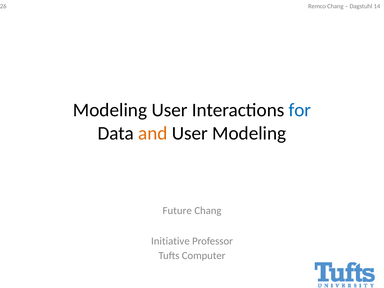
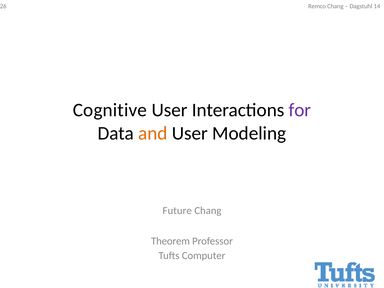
Modeling: Modeling -> Cognitive (110, 110)
for colour: blue -> purple (300, 110)
Initiative: Initiative -> Theorem (170, 241)
